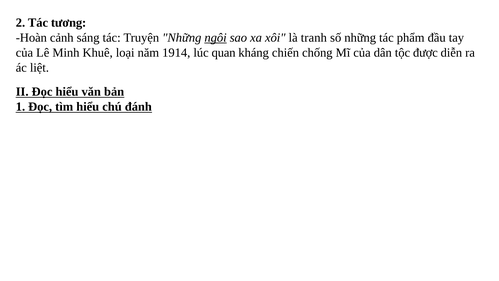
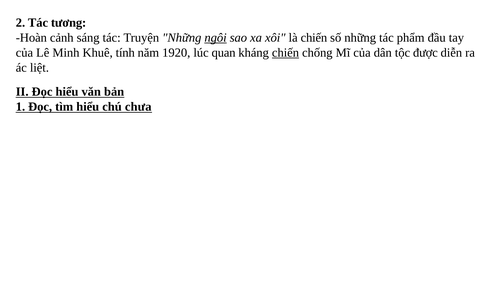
là tranh: tranh -> chiến (314, 38)
loại: loại -> tính (125, 53)
1914: 1914 -> 1920 (176, 53)
chiến underline: none -> present (285, 53)
đánh: đánh -> chưa (138, 107)
